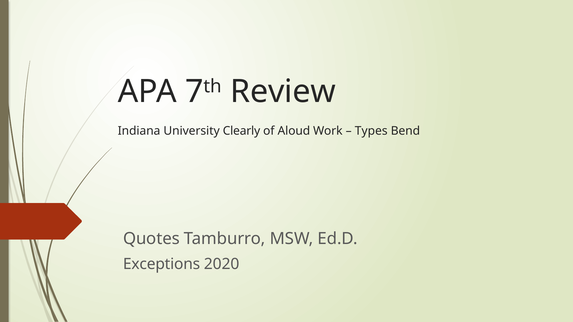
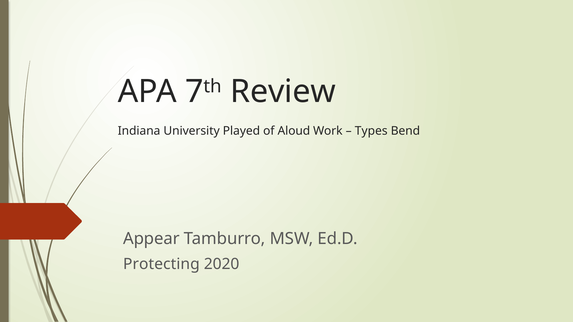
Clearly: Clearly -> Played (241, 131)
Quotes: Quotes -> Appear (151, 239)
Exceptions: Exceptions -> Protecting (161, 264)
